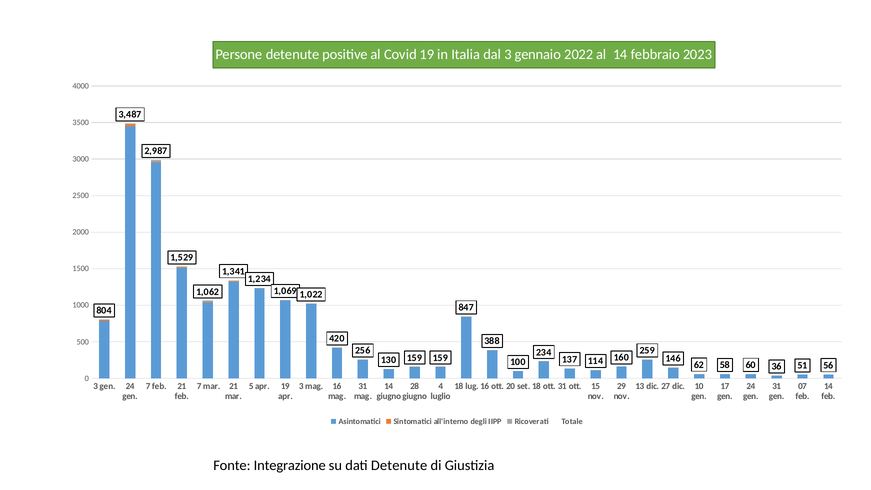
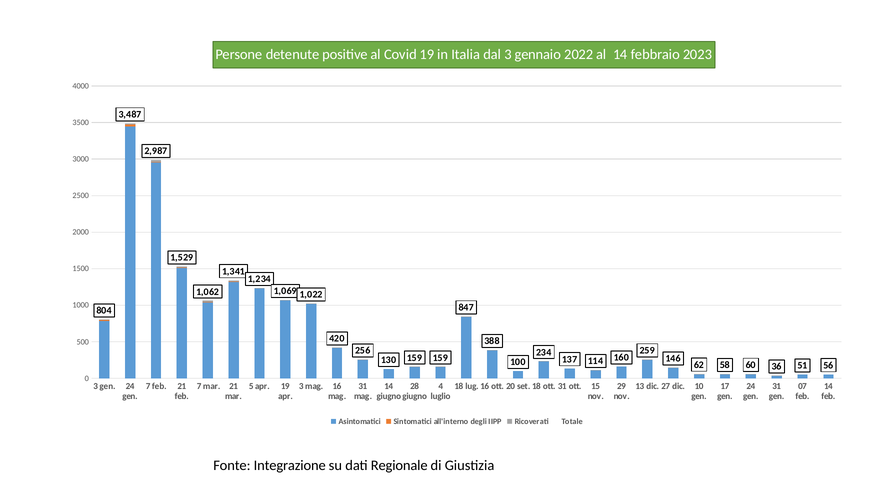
dati Detenute: Detenute -> Regionale (399, 466)
